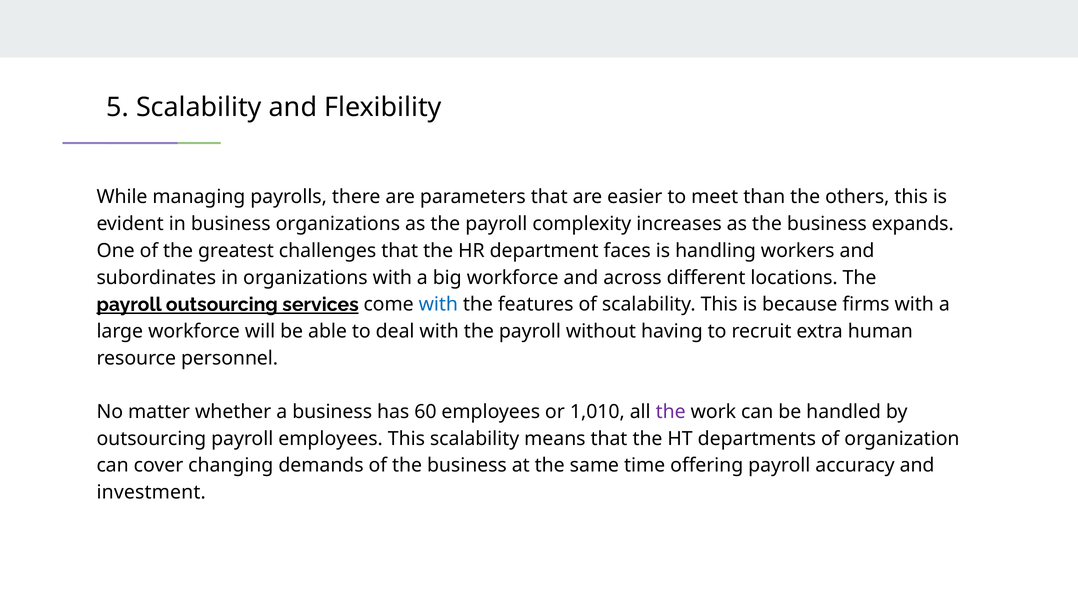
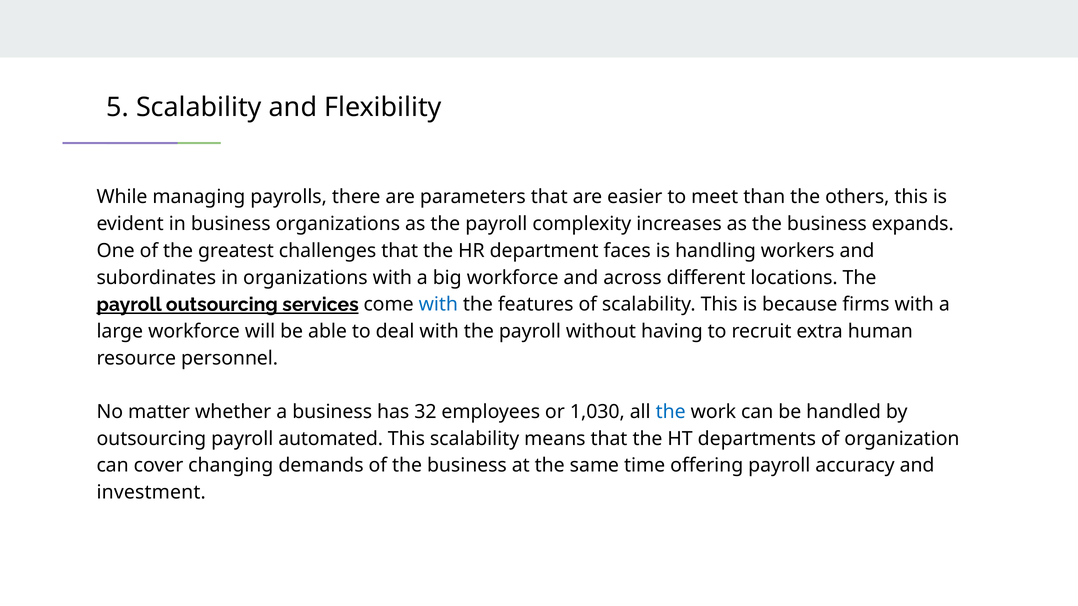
60: 60 -> 32 (425, 412)
1,010: 1,010 -> 1,030 (597, 412)
the colour: purple -> blue (671, 412)
payroll employees: employees -> automated (331, 439)
